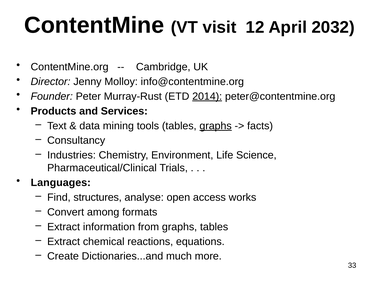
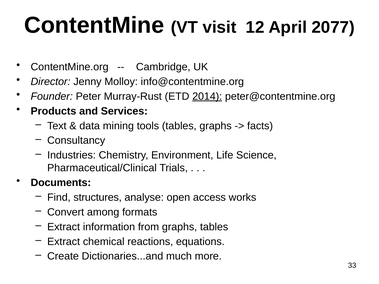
2032: 2032 -> 2077 (333, 27)
graphs underline: present -> none (216, 126)
Languages: Languages -> Documents (61, 183)
